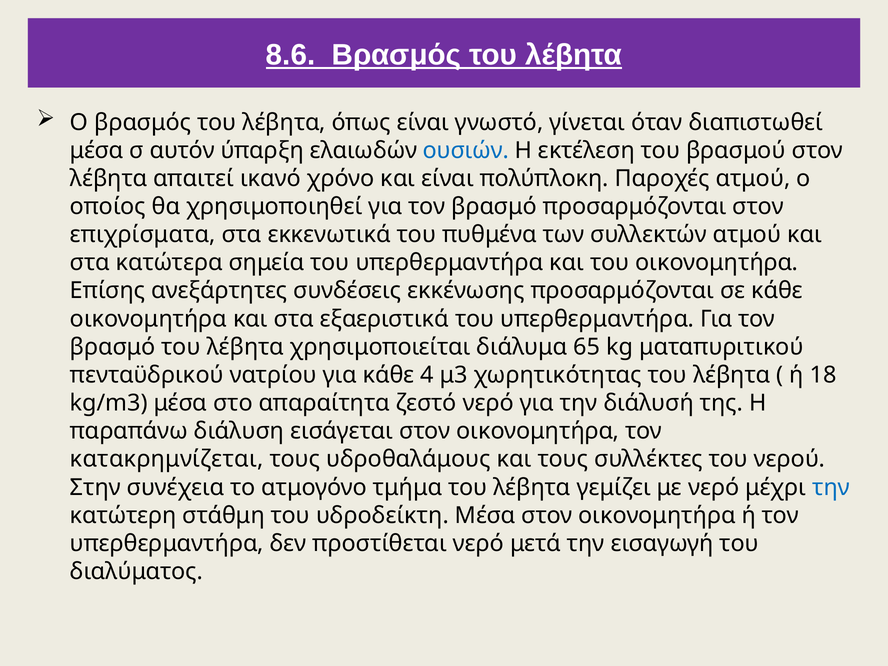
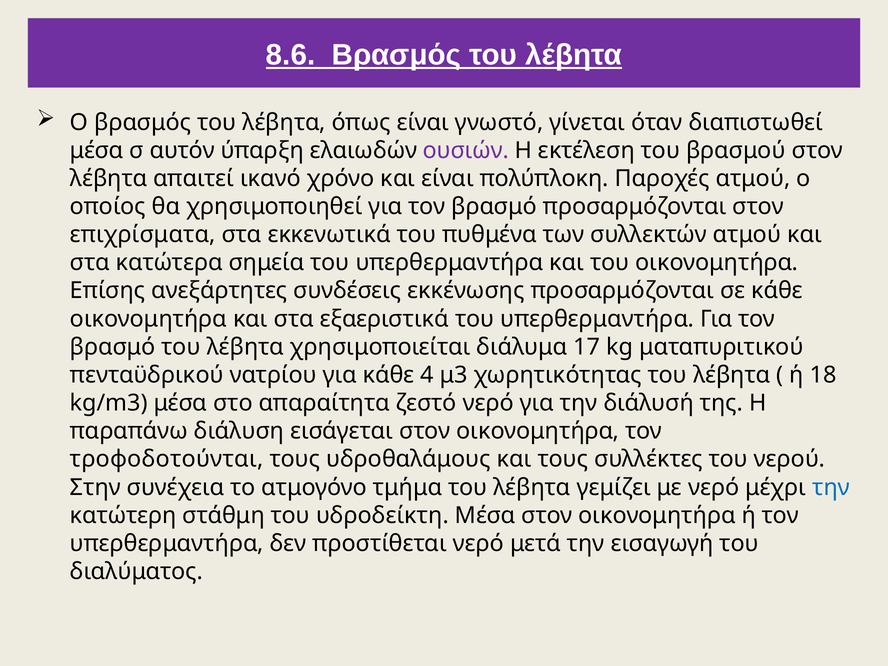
ουσιών colour: blue -> purple (466, 150)
65: 65 -> 17 (587, 347)
κατακρημνίζεται: κατακρημνίζεται -> τροφοδοτούνται (167, 459)
